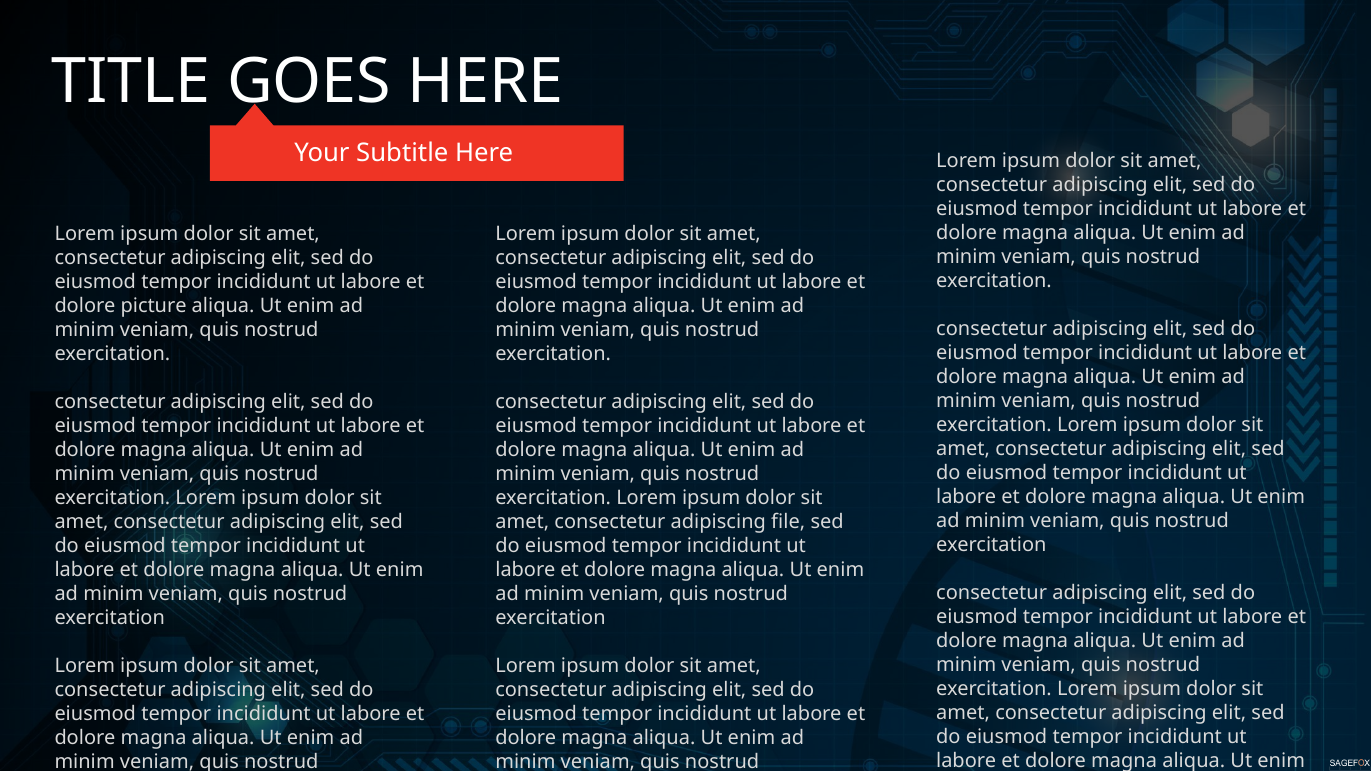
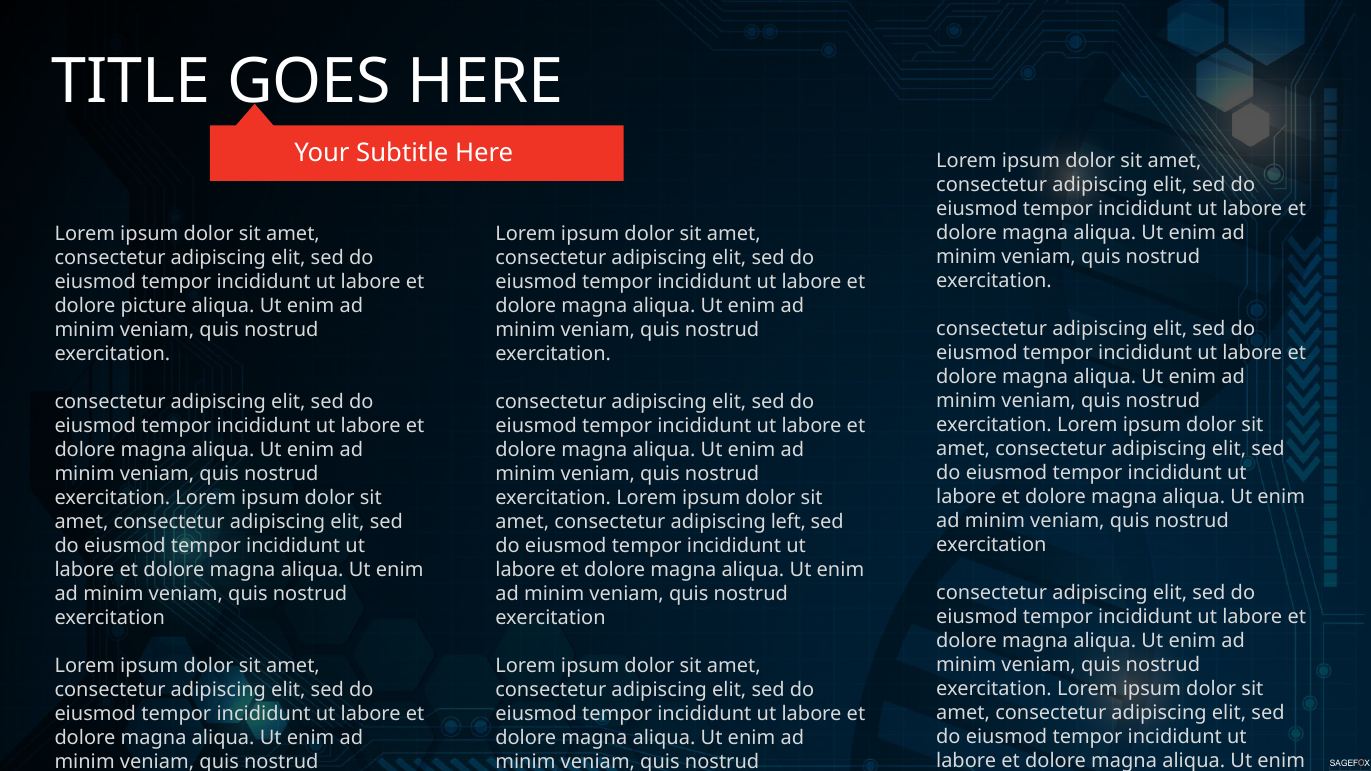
file: file -> left (788, 522)
